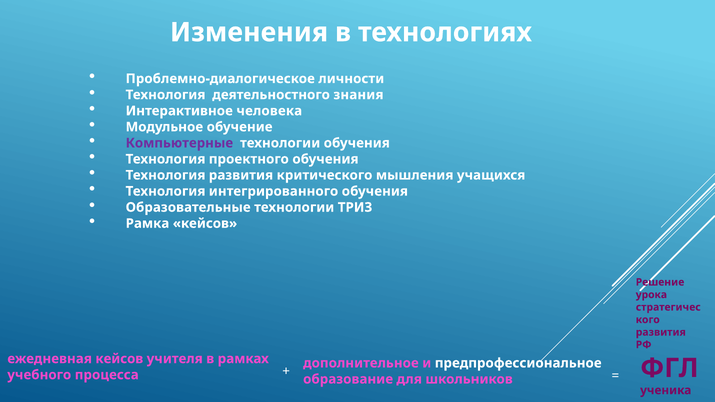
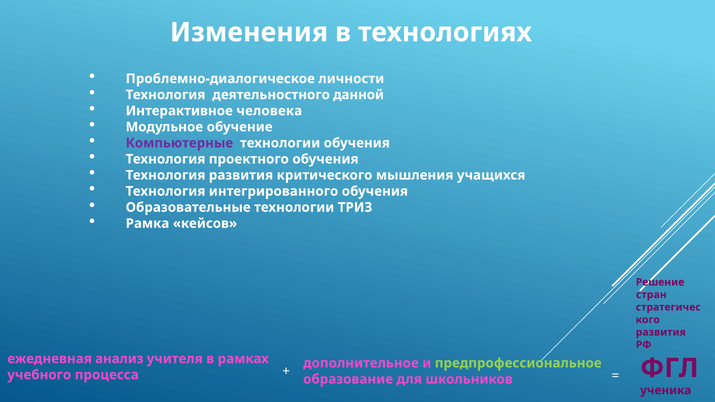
знания: знания -> данной (359, 95)
урока: урока -> стран (651, 295)
ежедневная кейсов: кейсов -> анализ (119, 359)
предпрофессиональное colour: white -> light green (518, 363)
